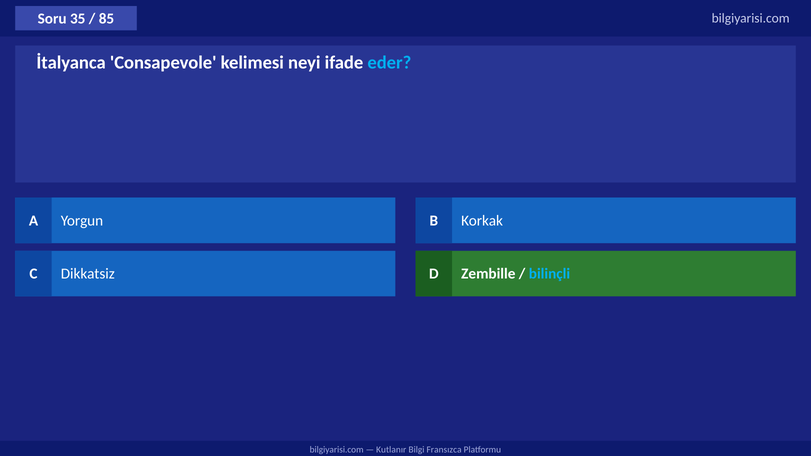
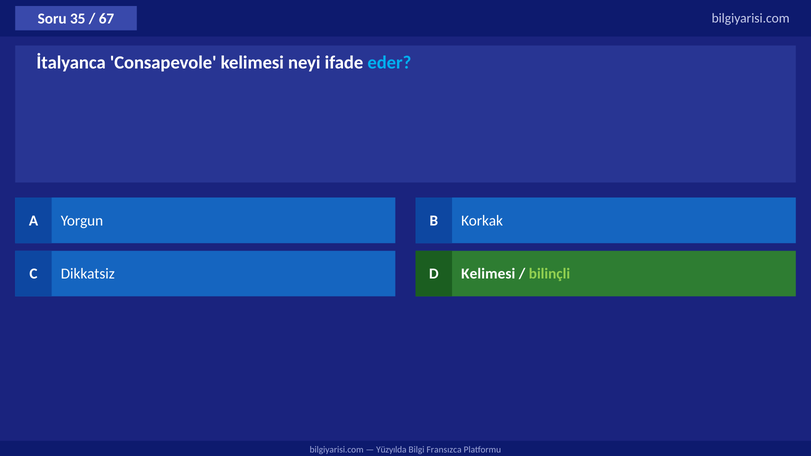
85: 85 -> 67 (106, 19)
D Zembille: Zembille -> Kelimesi (488, 274)
bilinçli colour: light blue -> light green (550, 274)
Kutlanır: Kutlanır -> Yüzyılda (391, 450)
